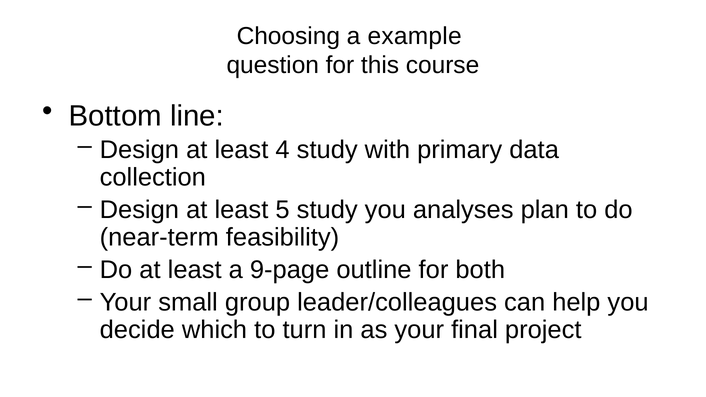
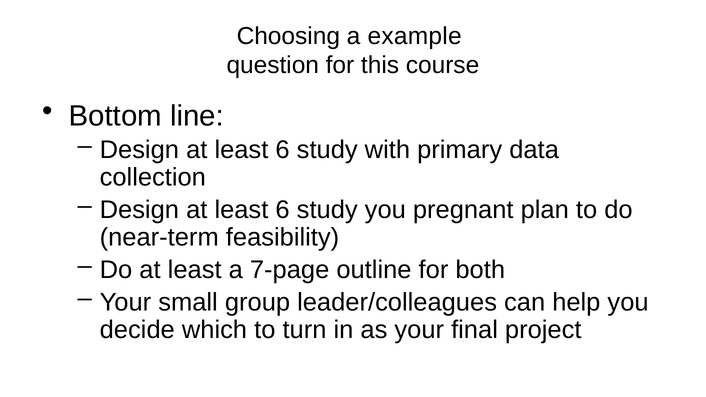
4: 4 -> 6 (283, 150)
5: 5 -> 6 (283, 210)
analyses: analyses -> pregnant (463, 210)
9-page: 9-page -> 7-page (290, 270)
